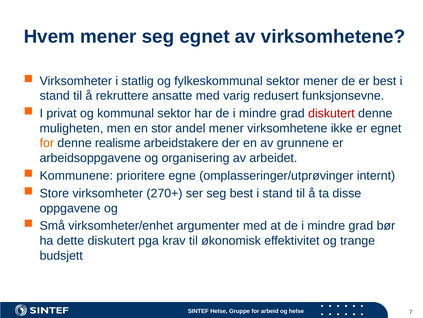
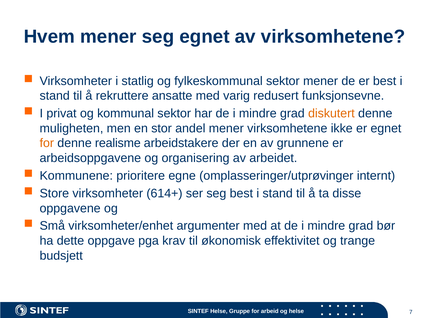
diskutert colour: red -> orange (331, 113)
270+: 270+ -> 614+ (164, 193)
dette diskutert: diskutert -> oppgave (111, 240)
